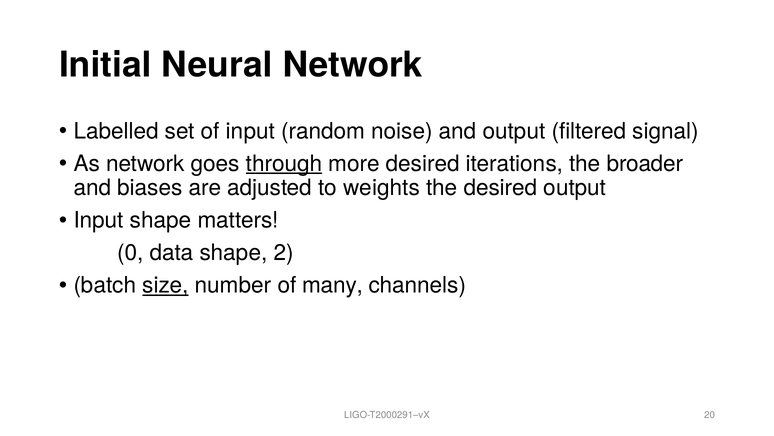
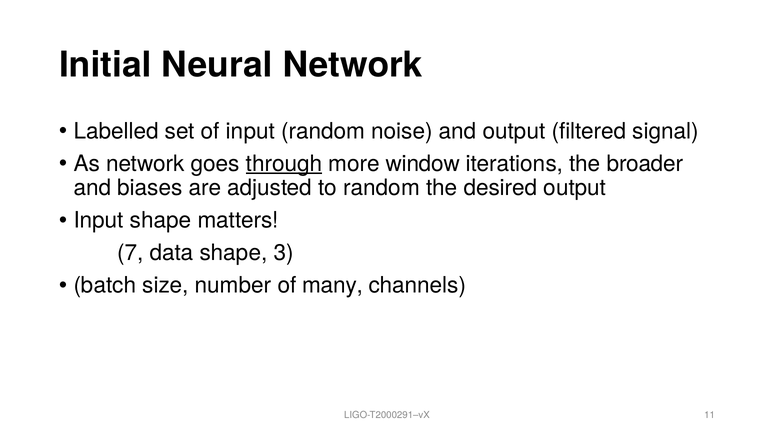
more desired: desired -> window (423, 163)
to weights: weights -> random (381, 188)
0: 0 -> 7 (130, 253)
2: 2 -> 3 (284, 253)
size underline: present -> none (166, 285)
20: 20 -> 11 (710, 415)
